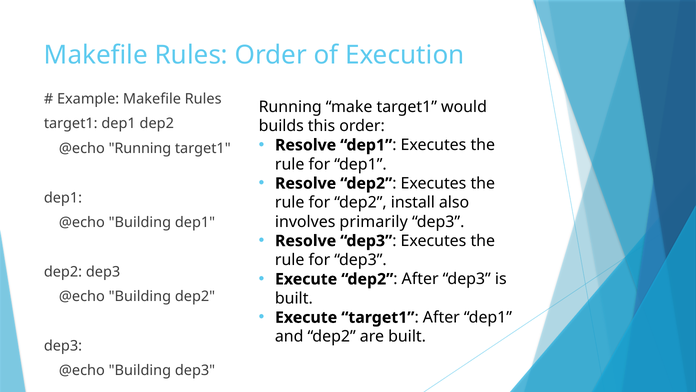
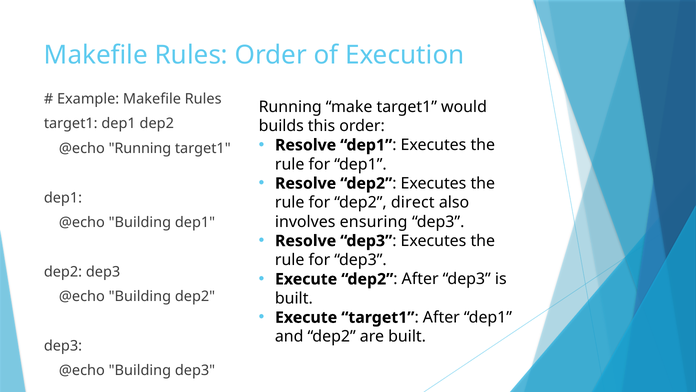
install: install -> direct (413, 202)
primarily: primarily -> ensuring (374, 221)
